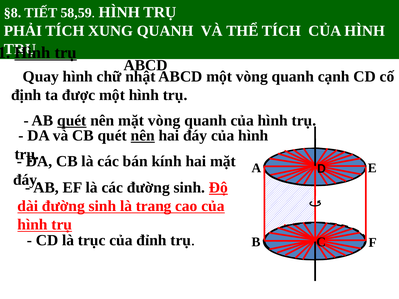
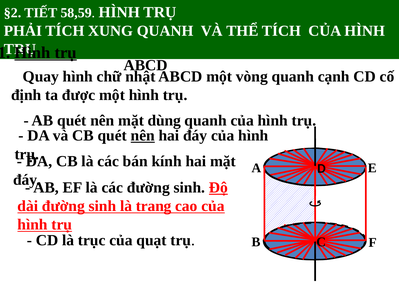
§8: §8 -> §2 (13, 13)
quét underline: present -> none (72, 121)
mặt vòng: vòng -> dùng (164, 121)
đỉnh: đỉnh -> quạt (151, 240)
